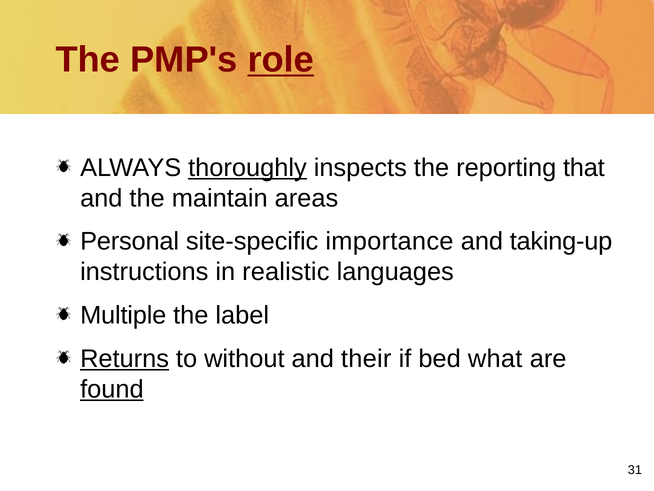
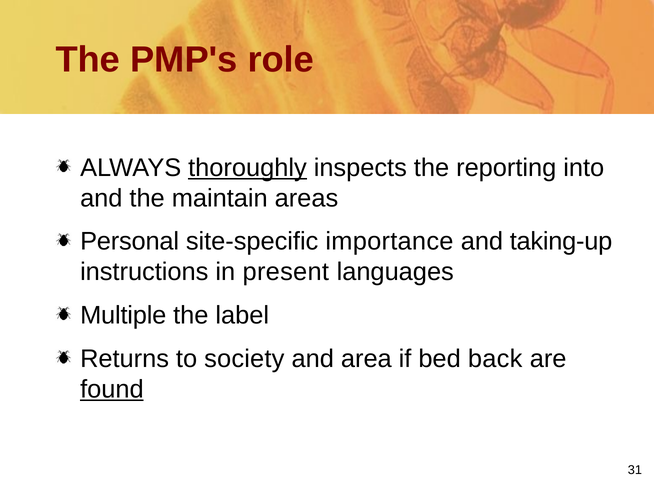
role underline: present -> none (281, 60)
that: that -> into (584, 167)
realistic: realistic -> present (286, 272)
Returns underline: present -> none (125, 358)
without: without -> society (244, 358)
their: their -> area (366, 358)
what: what -> back (495, 358)
